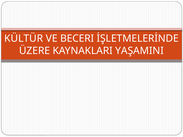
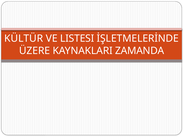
BECERI: BECERI -> LISTESI (77, 39)
YAŞAMINI: YAŞAMINI -> ZAMANDA (140, 51)
